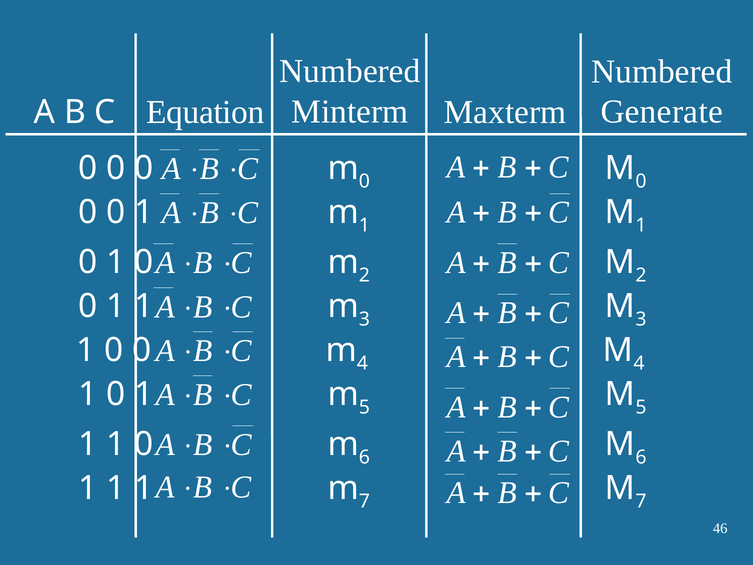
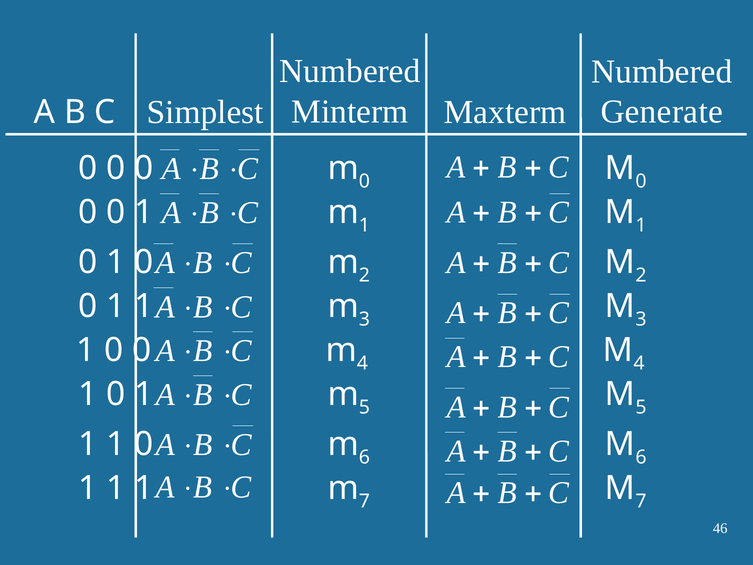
Equation: Equation -> Simplest (205, 112)
